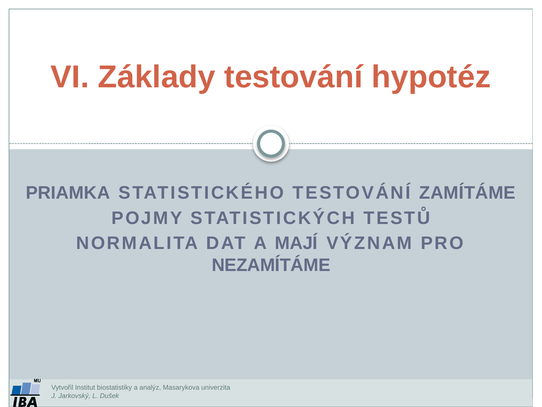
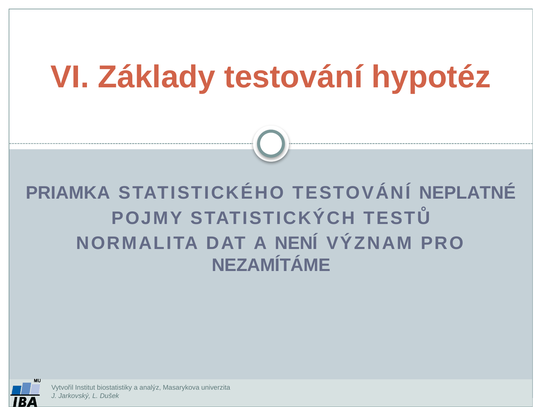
ZAMÍTÁME: ZAMÍTÁME -> NEPLATNÉ (468, 192)
MAJÍ: MAJÍ -> NENÍ (296, 243)
